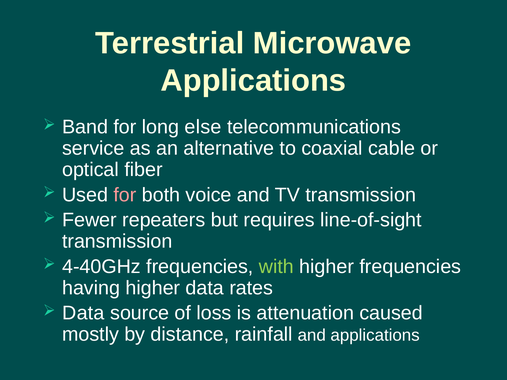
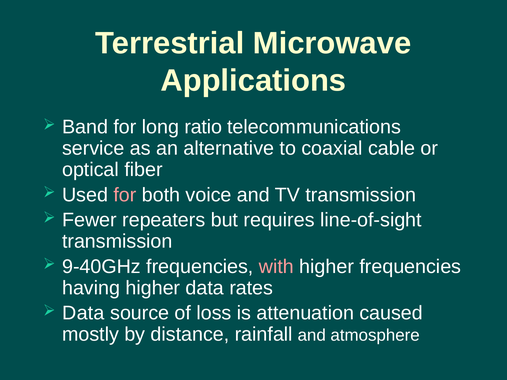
else: else -> ratio (203, 127)
4-40GHz: 4-40GHz -> 9-40GHz (101, 267)
with colour: light green -> pink (276, 267)
and applications: applications -> atmosphere (375, 336)
